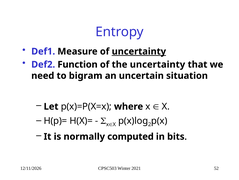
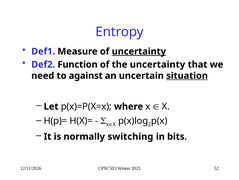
bigram: bigram -> against (86, 75)
situation underline: none -> present (187, 75)
computed: computed -> switching (130, 136)
